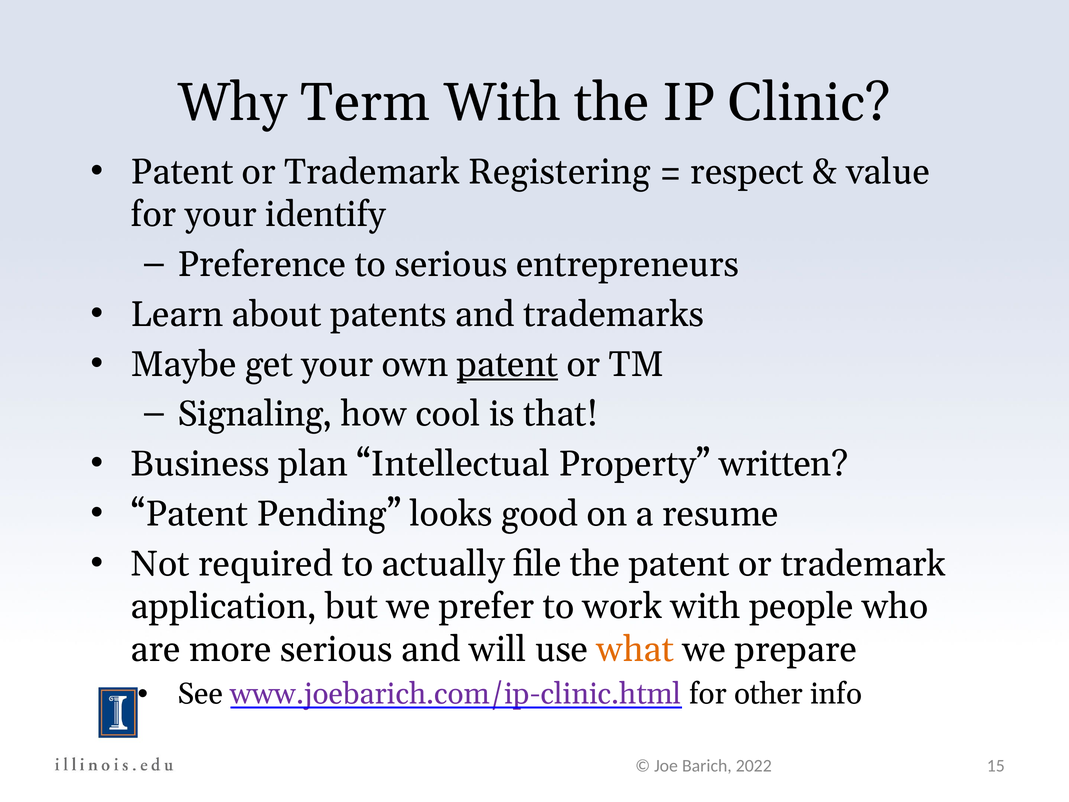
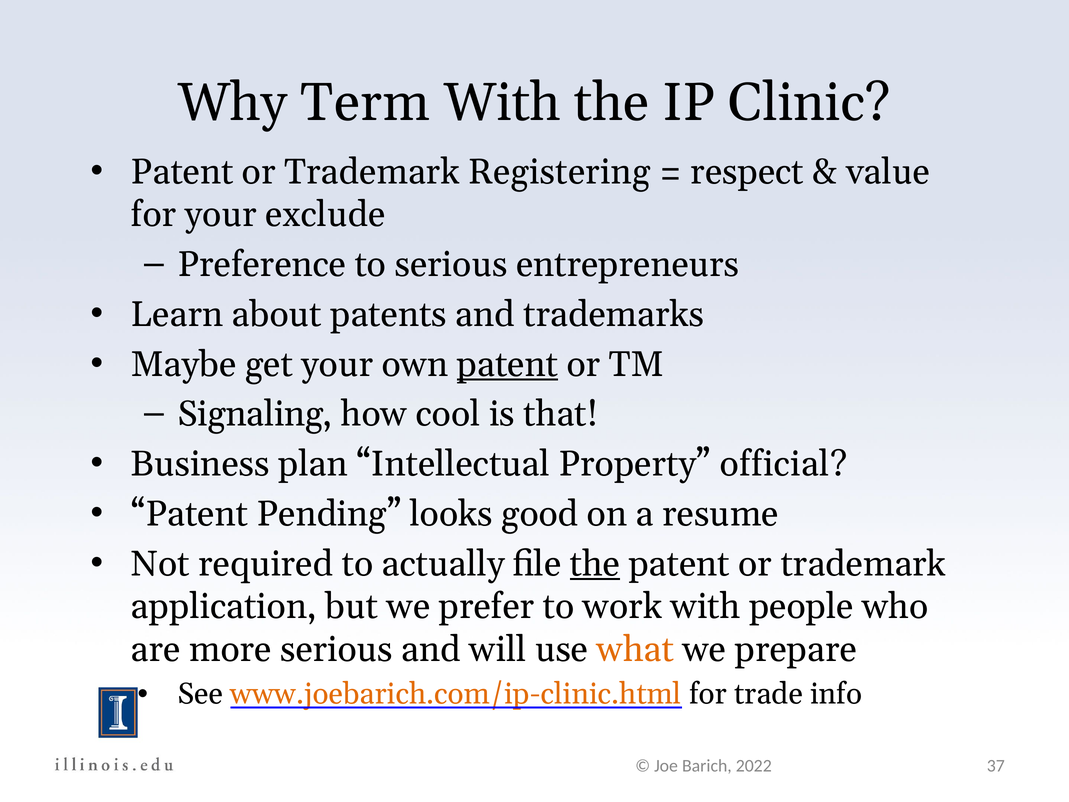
identify: identify -> exclude (325, 215)
written: written -> official (783, 464)
the underline: none -> present (595, 564)
www.joebarich.com/ip-clinic.html colour: purple -> orange (456, 694)
other: other -> trade (769, 694)
15: 15 -> 37 (996, 765)
